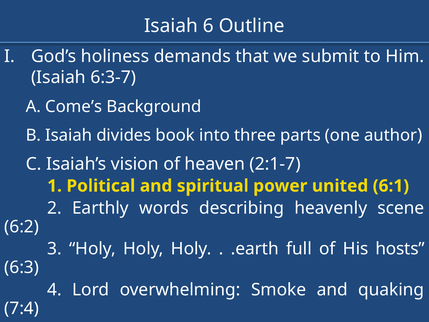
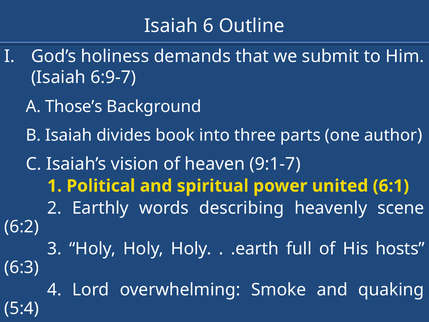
6:3-7: 6:3-7 -> 6:9-7 (113, 77)
Come’s: Come’s -> Those’s (74, 106)
2:1-7: 2:1-7 -> 9:1-7 (275, 164)
7:4: 7:4 -> 5:4 (22, 308)
